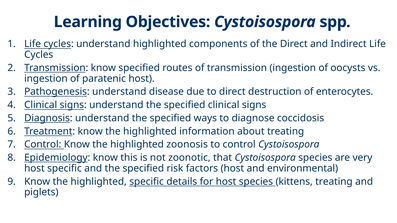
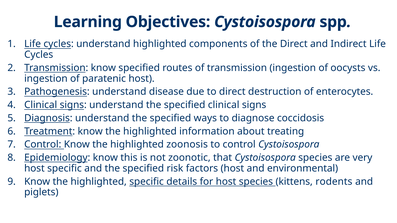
kittens treating: treating -> rodents (334, 182)
